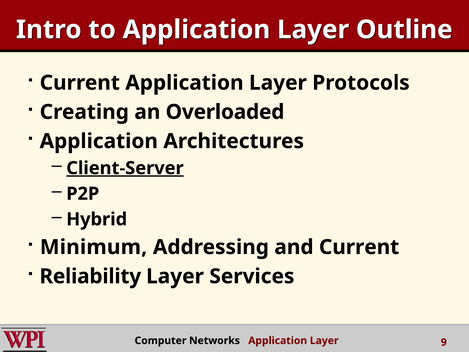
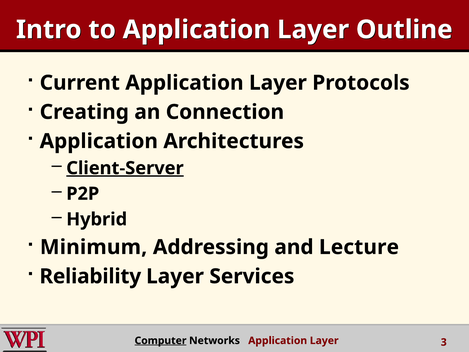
Overloaded: Overloaded -> Connection (225, 112)
and Current: Current -> Lecture (359, 247)
Computer underline: none -> present (161, 340)
9: 9 -> 3 (444, 342)
